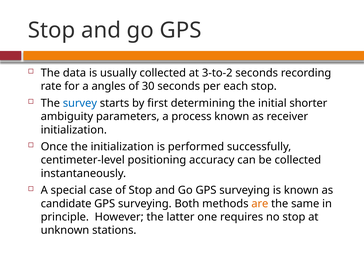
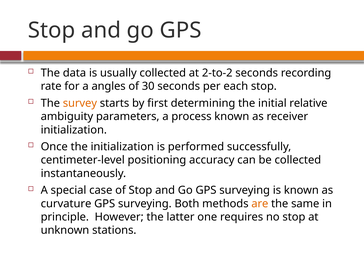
3-to-2: 3-to-2 -> 2-to-2 (217, 73)
survey colour: blue -> orange (80, 103)
shorter: shorter -> relative (308, 103)
candidate: candidate -> curvature (66, 204)
